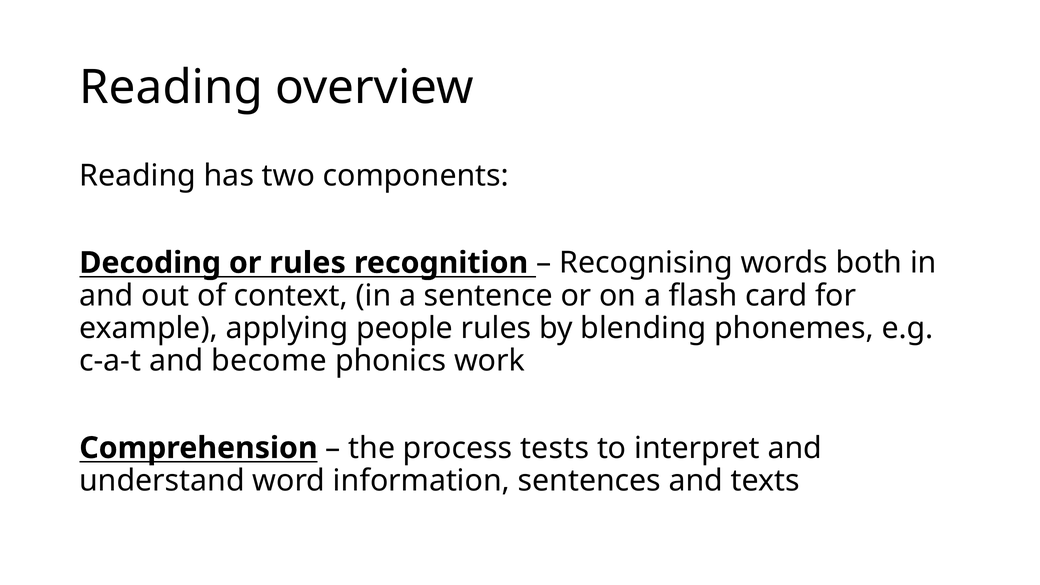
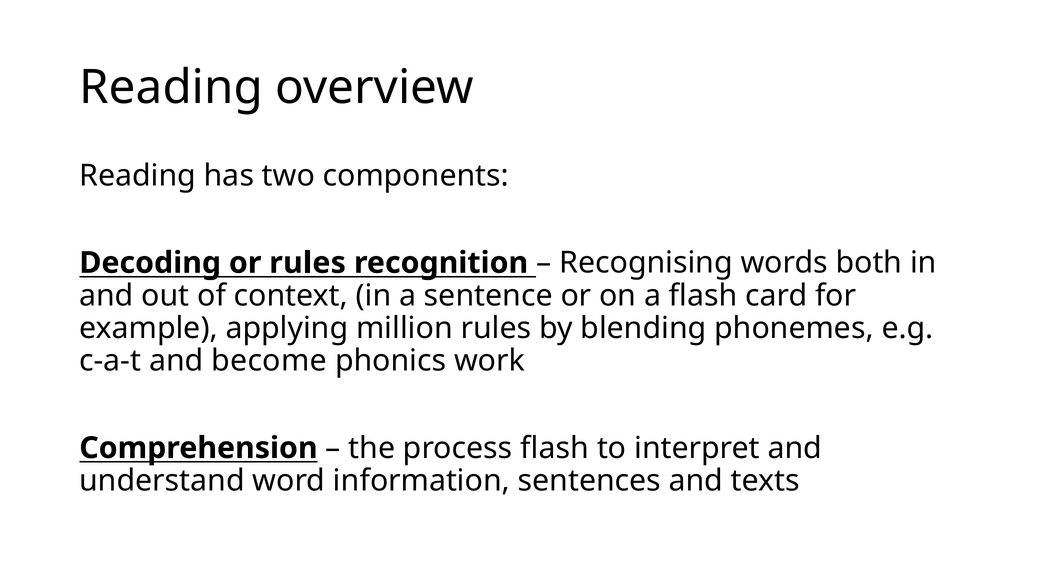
people: people -> million (404, 328)
process tests: tests -> flash (555, 448)
